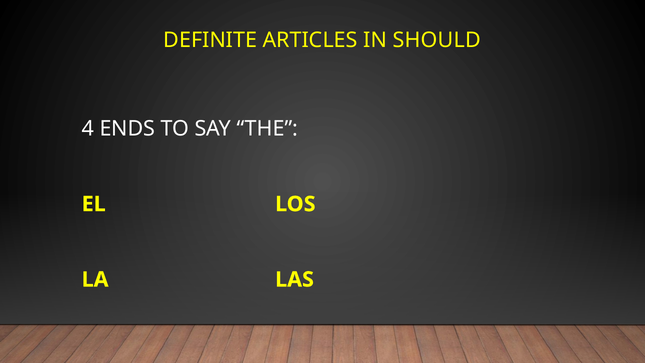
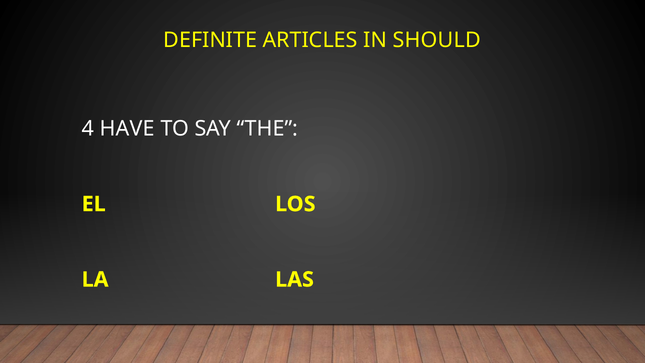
ENDS: ENDS -> HAVE (127, 129)
